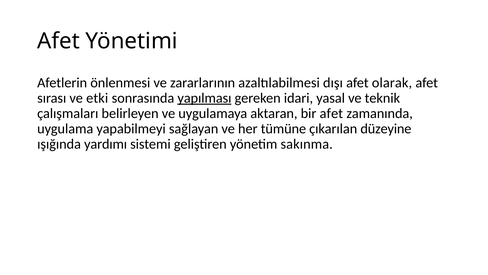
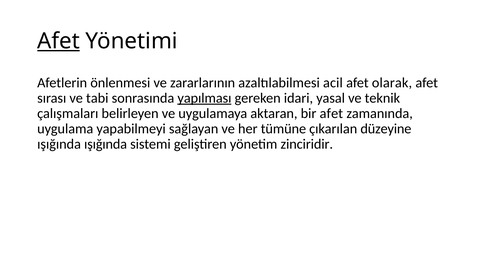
Afet underline: none -> present (59, 41)
dışı: dışı -> acil (333, 83)
etki: etki -> tabi (97, 98)
ışığında yardımı: yardımı -> ışığında (106, 144)
sakınma: sakınma -> zinciridir (307, 144)
